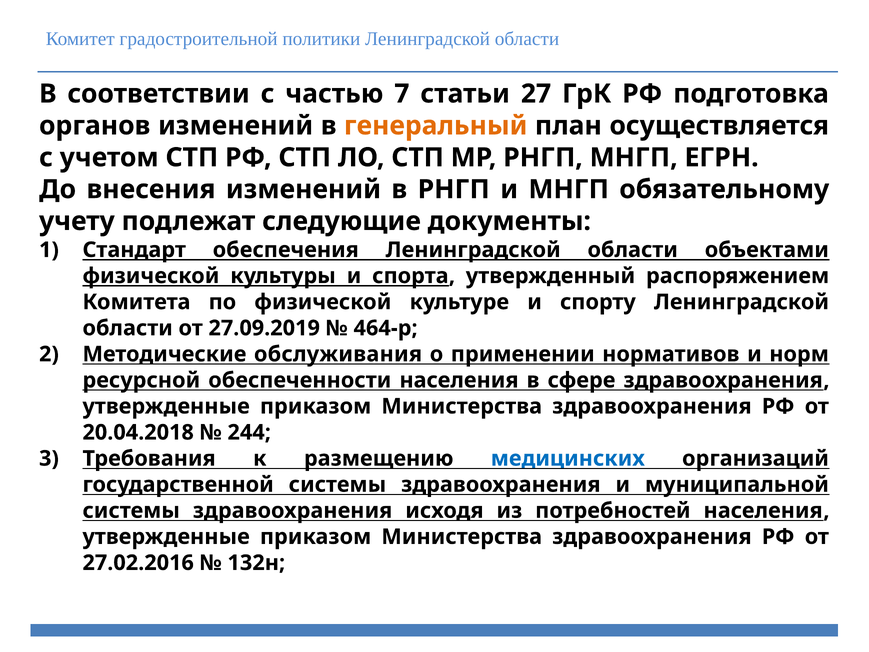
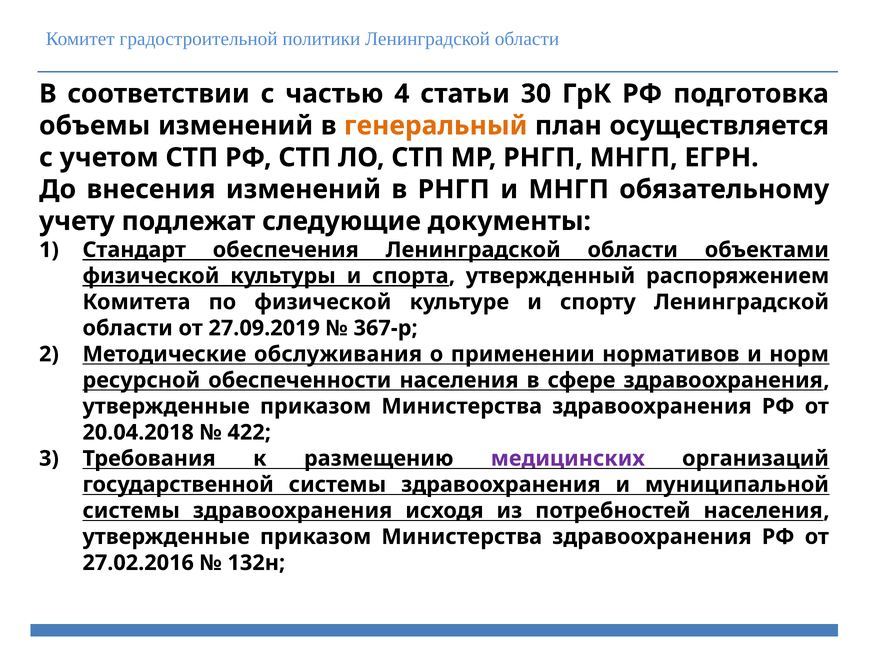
7: 7 -> 4 (402, 94)
27: 27 -> 30 (536, 94)
органов: органов -> объемы (95, 126)
464-р: 464-р -> 367-р (386, 328)
244: 244 -> 422 (249, 432)
медицинских colour: blue -> purple (568, 458)
